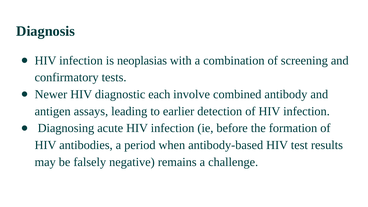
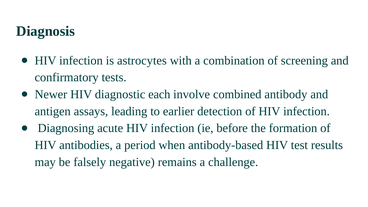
neoplasias: neoplasias -> astrocytes (142, 60)
